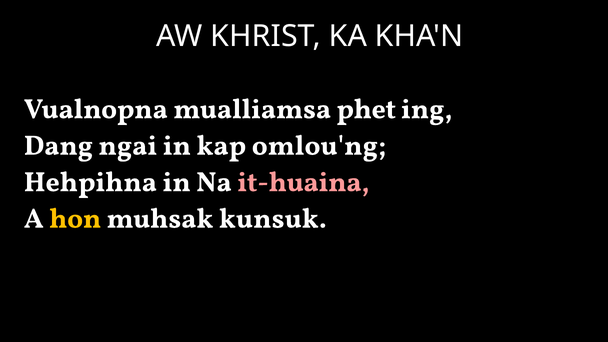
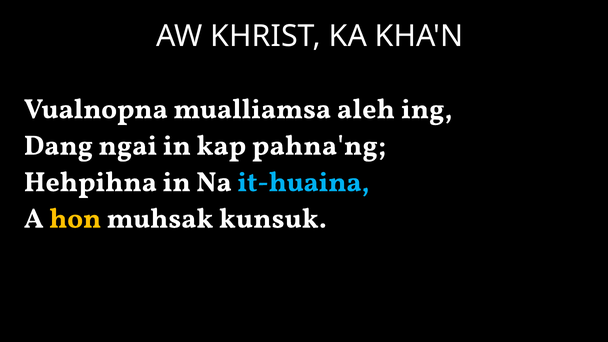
phet: phet -> aleh (366, 109)
omlou'ng: omlou'ng -> pahna'ng (319, 146)
it-huaina colour: pink -> light blue (303, 182)
